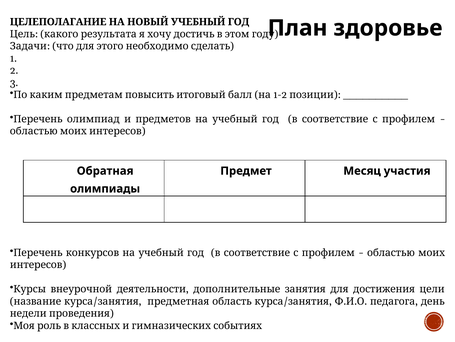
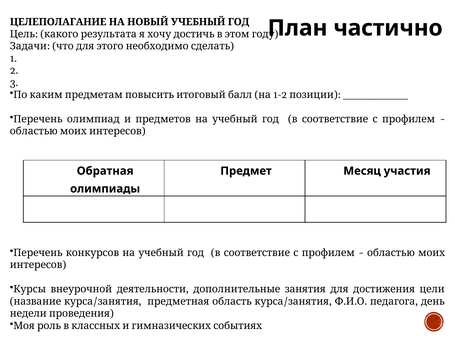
здоровье: здоровье -> частично (388, 28)
